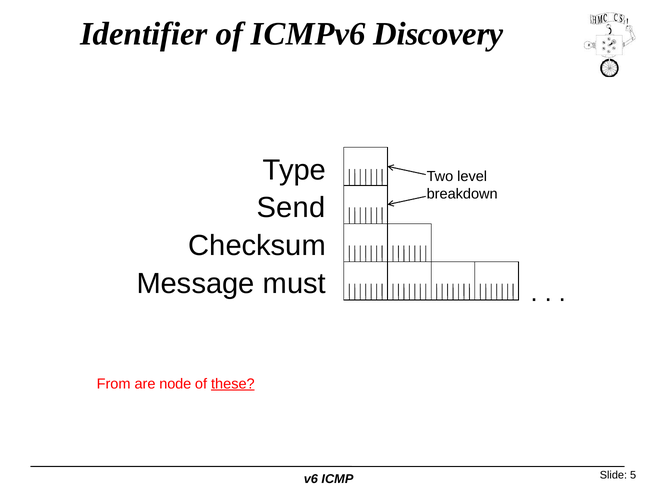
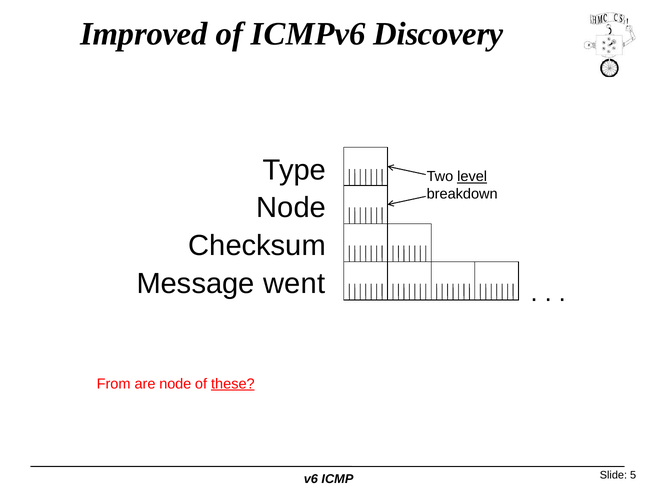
Identifier: Identifier -> Improved (144, 34)
level underline: none -> present (472, 177)
Send: Send -> Node (291, 208)
must: must -> went (294, 284)
